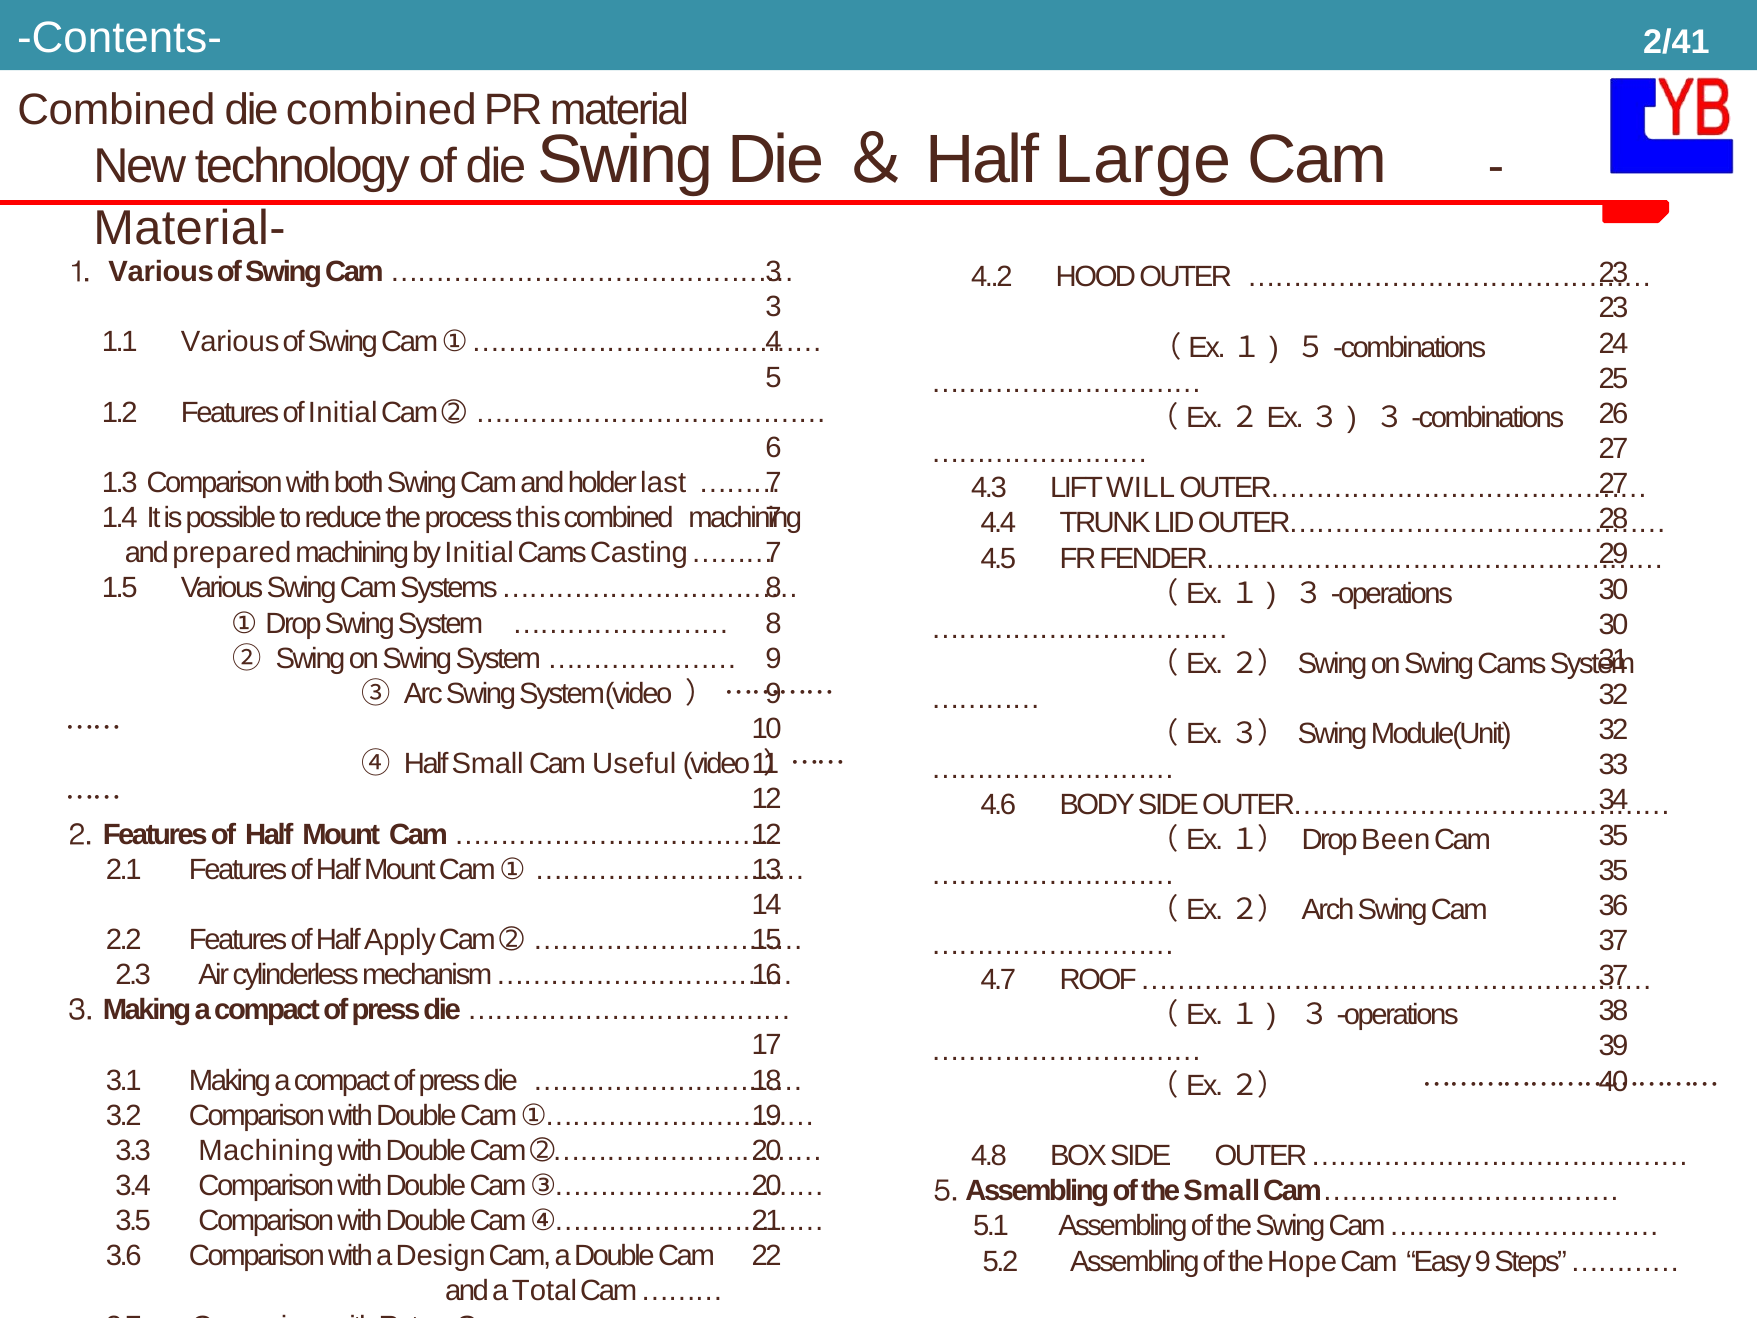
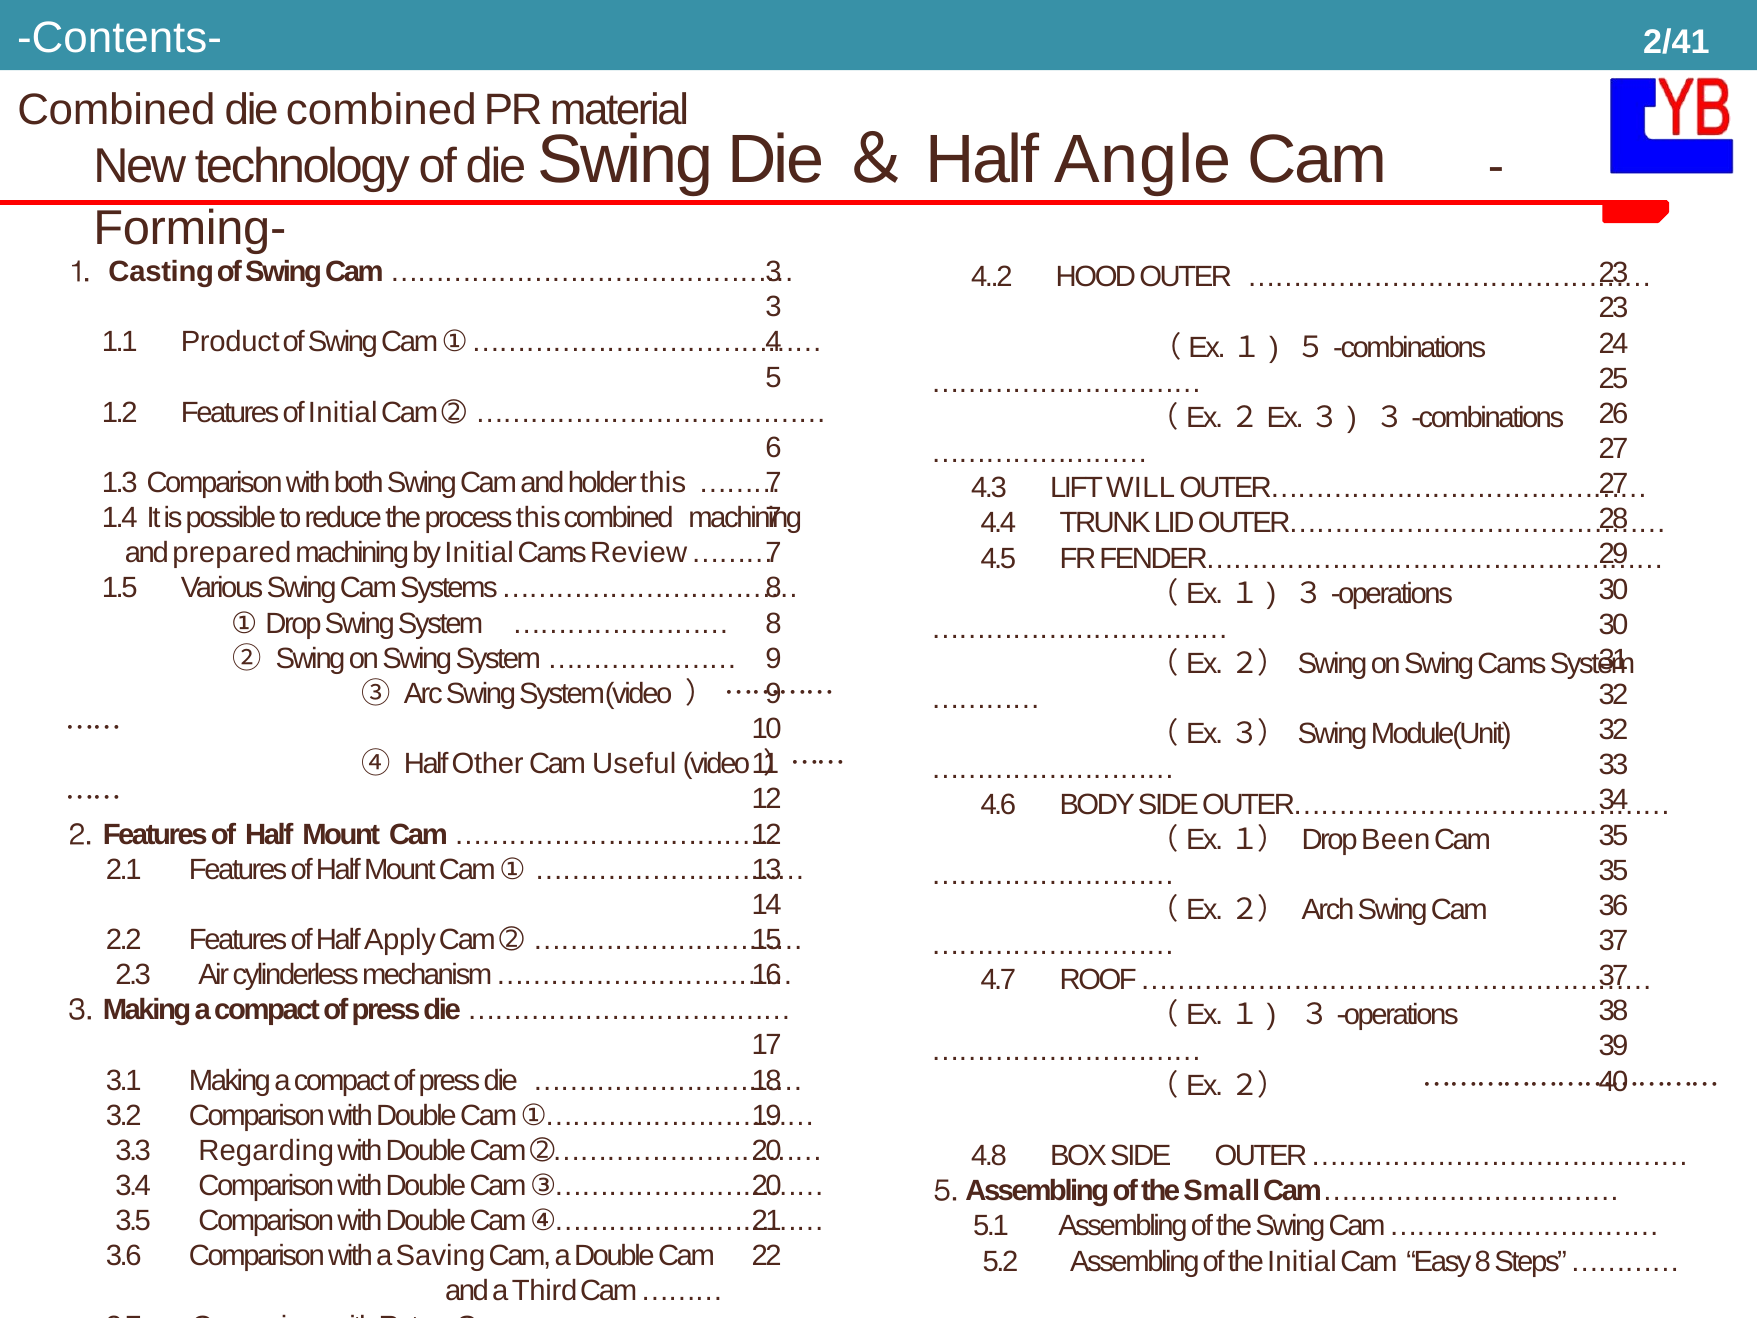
Large: Large -> Angle (1143, 160)
Material-: Material- -> Forming- (190, 229)
⒈ Various: Various -> Casting (161, 272)
1.1 Various: Various -> Product (230, 342)
holder last: last -> this (663, 483)
Casting: Casting -> Review (639, 553)
Half Small: Small -> Other (488, 764)
3.3 Machining: Machining -> Regarding (266, 1150)
a Design: Design -> Saving (440, 1256)
the Hope: Hope -> Initial (1302, 1261)
Easy 9: 9 -> 8 (1483, 1261)
Total: Total -> Third (545, 1291)
